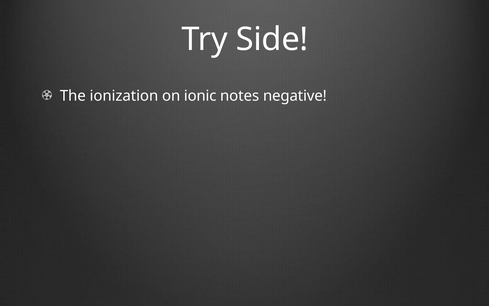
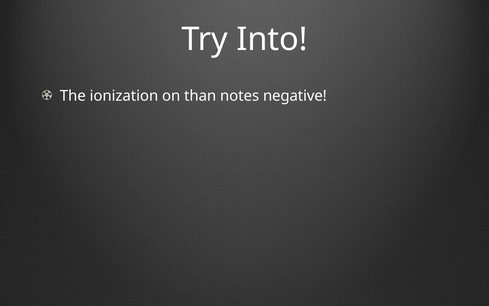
Side: Side -> Into (272, 40)
ionic: ionic -> than (200, 96)
